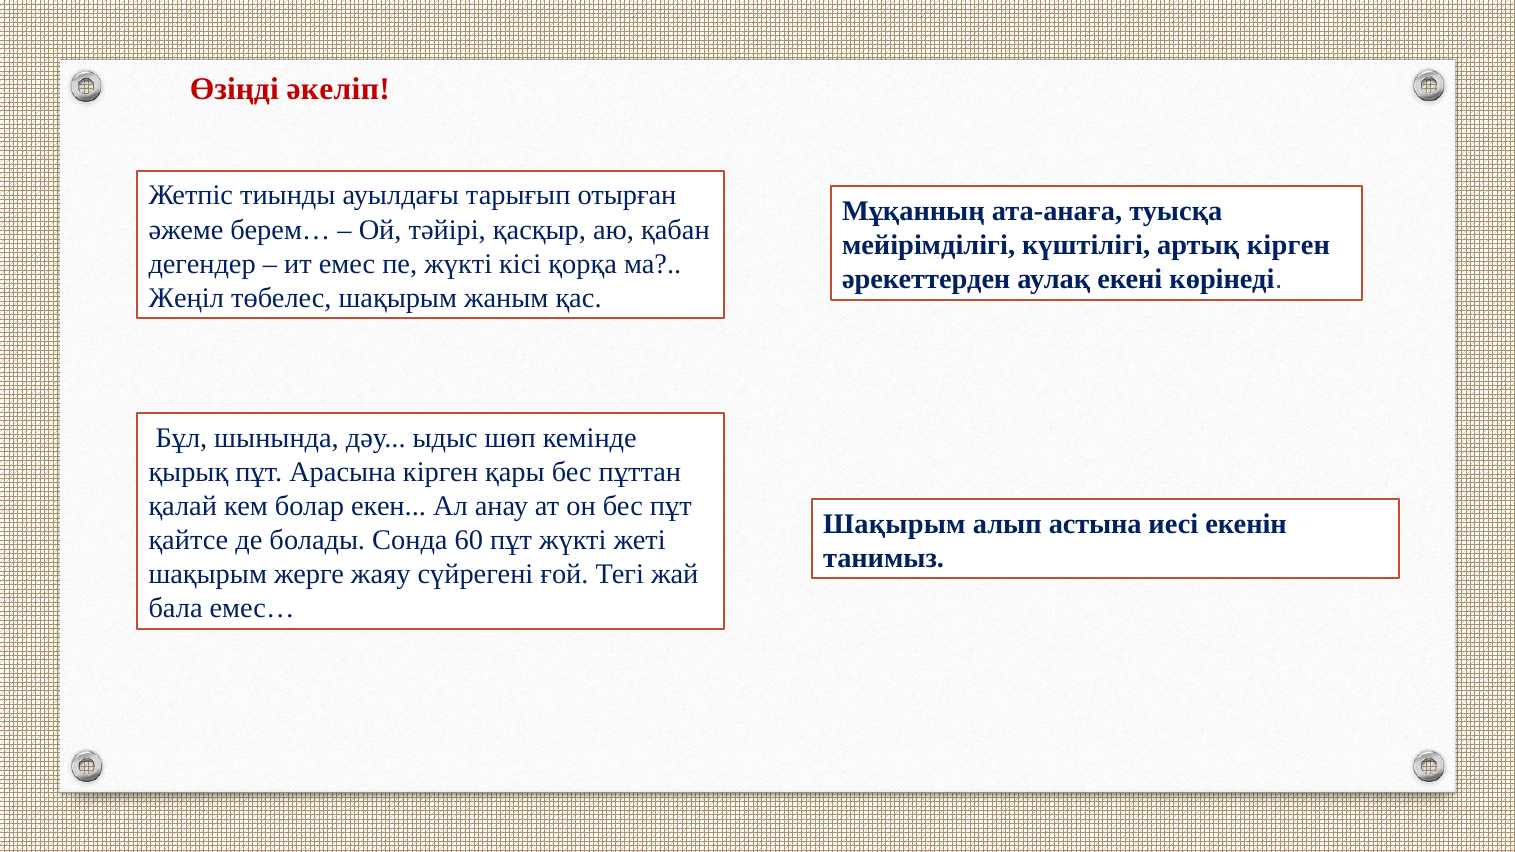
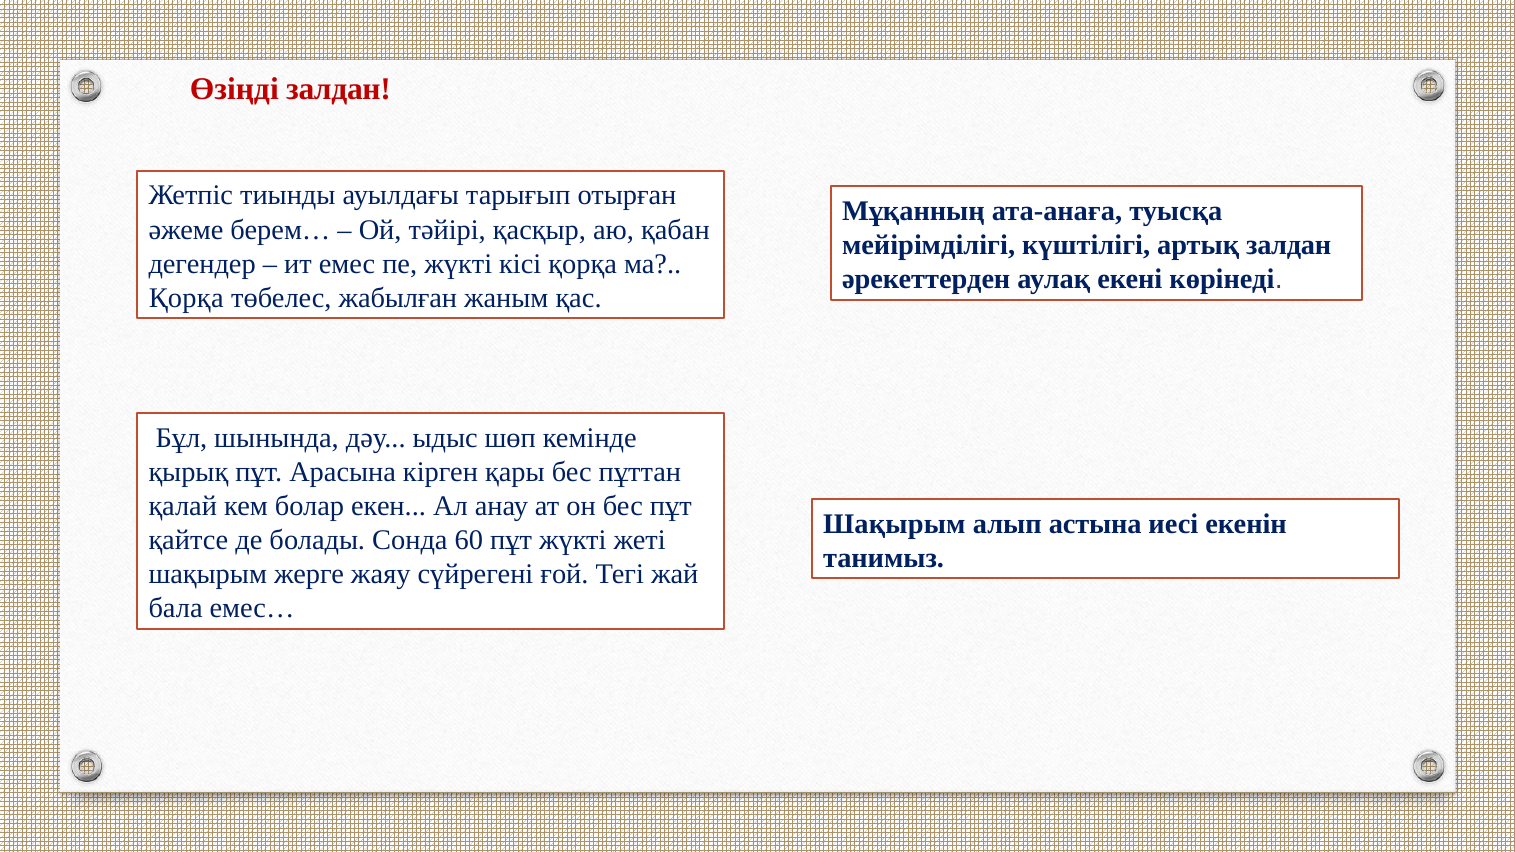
Өзіңді əкелiп: əкелiп -> залдан (339, 89)
артық кiрген: кiрген -> залдан (1289, 245)
Жеңiл: Жеңiл -> Қорқа (186, 298)
төбелес шақырым: шақырым -> жабылған (398, 298)
